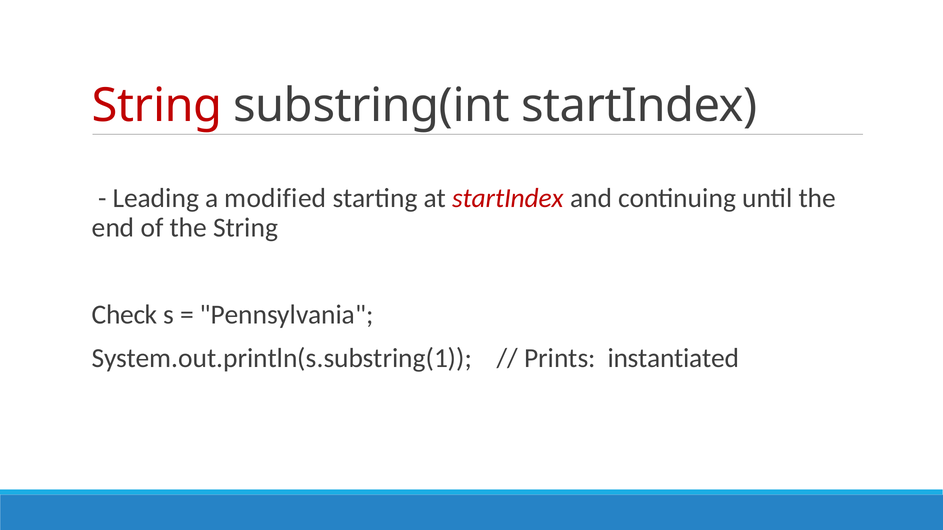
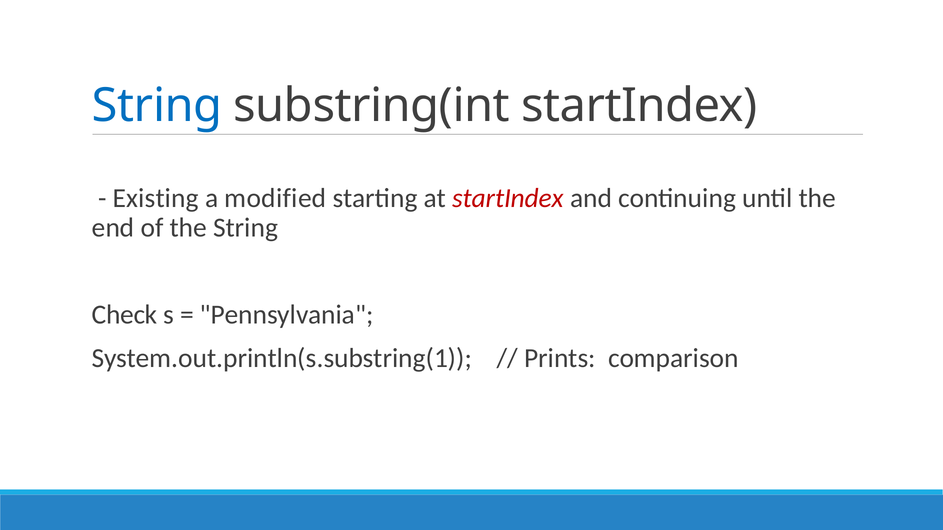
String colour: red -> blue (157, 106)
Leading: Leading -> Existing (156, 198)
instantiated: instantiated -> comparison (673, 358)
